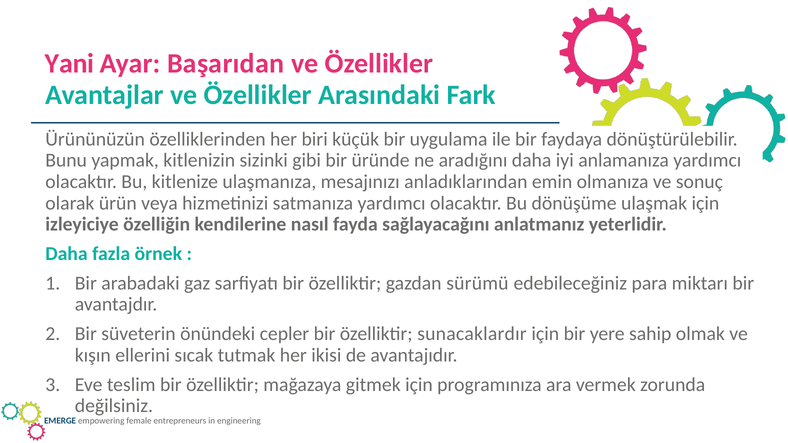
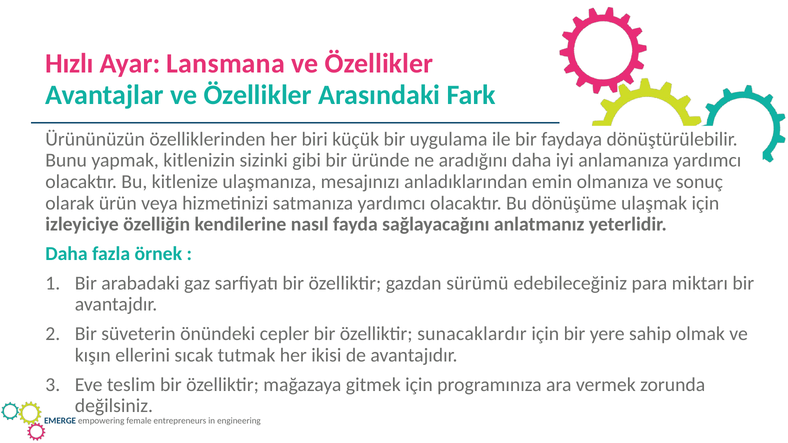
Yani: Yani -> Hızlı (69, 64)
Başarıdan: Başarıdan -> Lansmana (226, 64)
